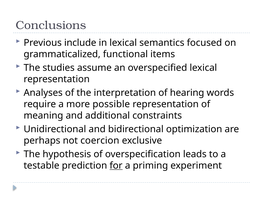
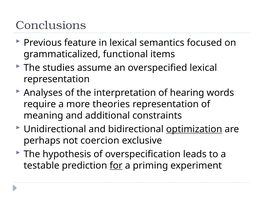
include: include -> feature (80, 43)
possible: possible -> theories (111, 104)
optimization underline: none -> present (194, 129)
